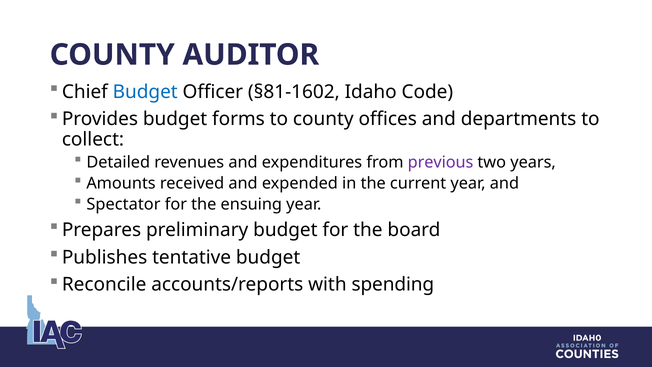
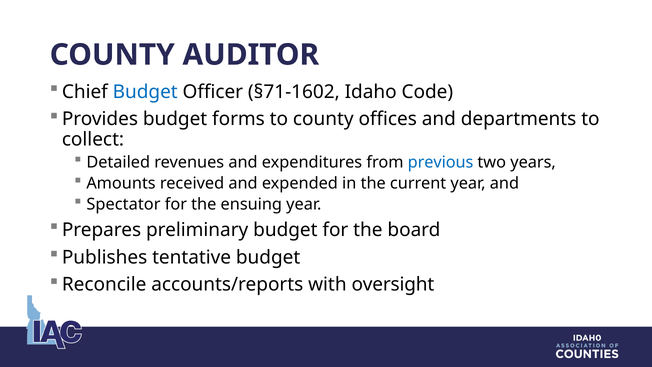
§81-1602: §81-1602 -> §71-1602 (294, 92)
previous colour: purple -> blue (441, 162)
spending: spending -> oversight (393, 285)
